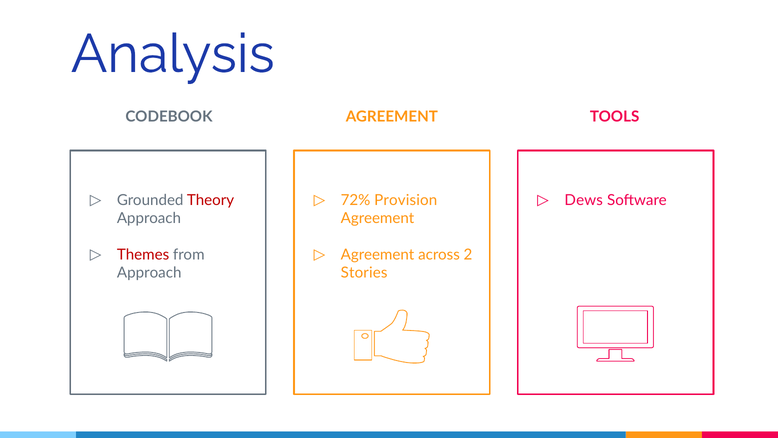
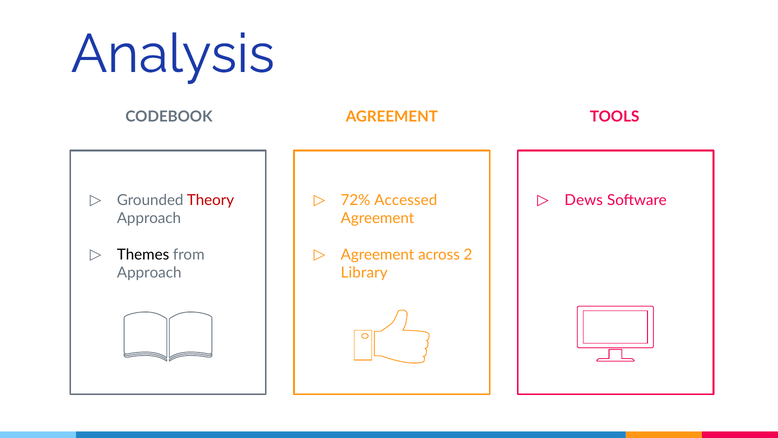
Provision: Provision -> Accessed (406, 200)
Themes colour: red -> black (143, 254)
Stories: Stories -> Library (364, 273)
